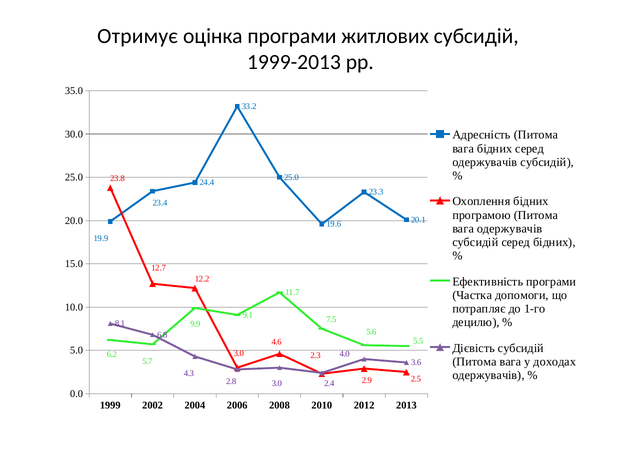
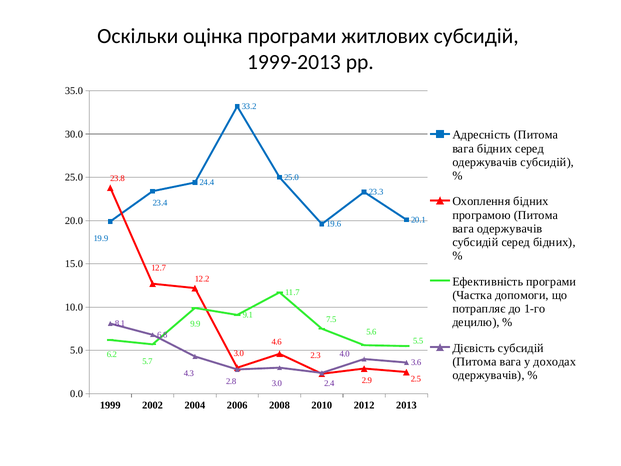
Отримує: Отримує -> Оскільки (138, 36)
